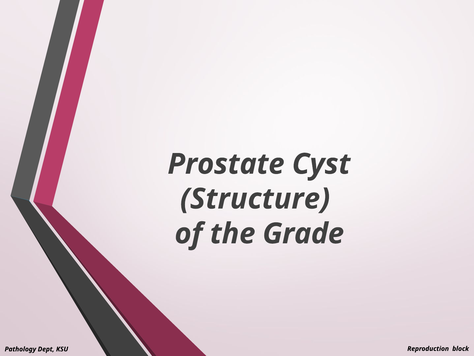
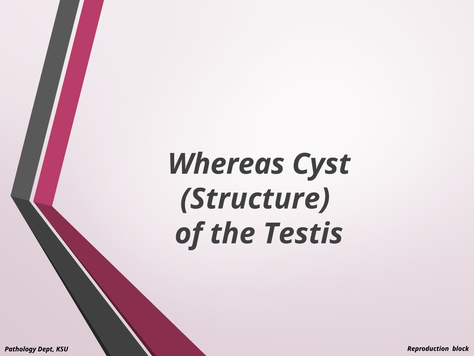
Prostate: Prostate -> Whereas (226, 164)
Grade: Grade -> Testis (303, 233)
